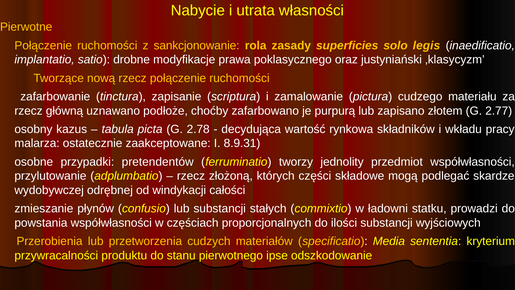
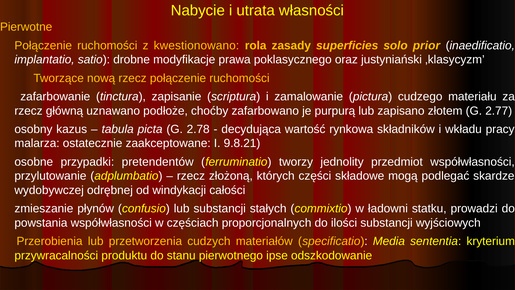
sankcjonowanie: sankcjonowanie -> kwestionowano (196, 45)
legis: legis -> prior (426, 45)
8.9.31: 8.9.31 -> 9.8.21 (242, 143)
